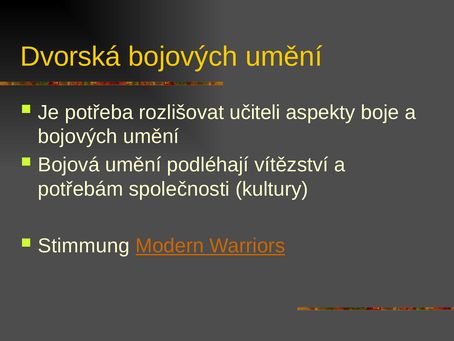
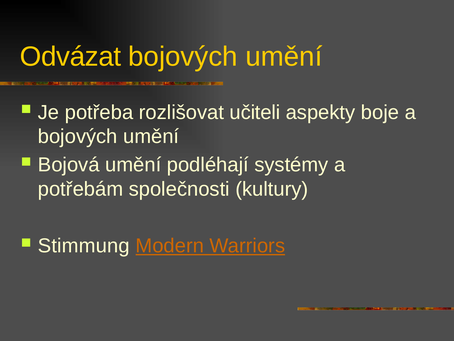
Dvorská: Dvorská -> Odvázat (71, 57)
vítězství: vítězství -> systémy (291, 165)
